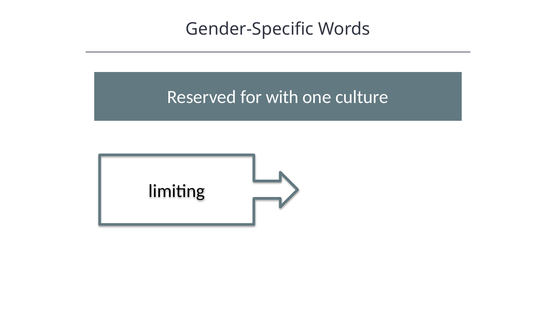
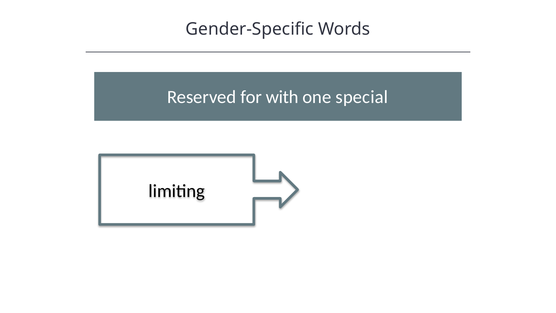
culture: culture -> special (362, 97)
